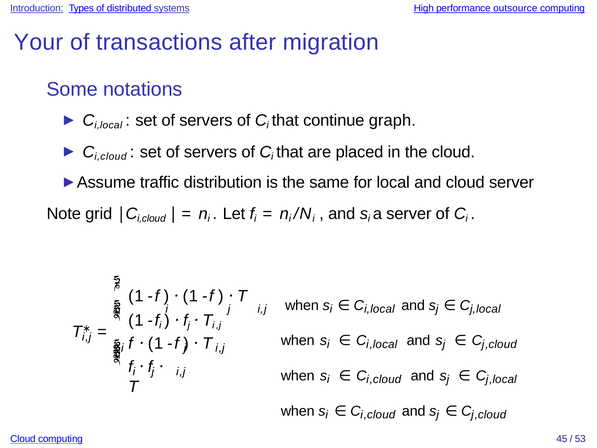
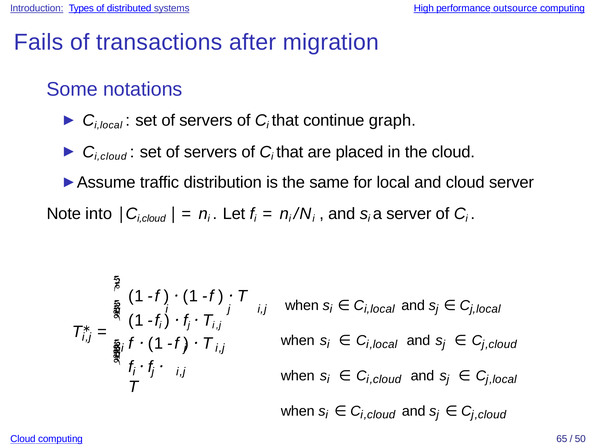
Your: Your -> Fails (39, 42)
grid: grid -> into (99, 214)
45: 45 -> 65 (562, 439)
53: 53 -> 50 (580, 439)
